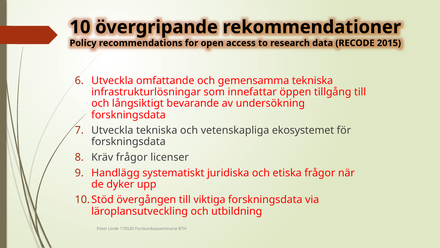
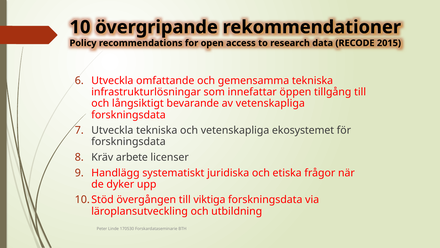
av undersökning: undersökning -> vetenskapliga (270, 103)
Kräv frågor: frågor -> arbete (132, 157)
